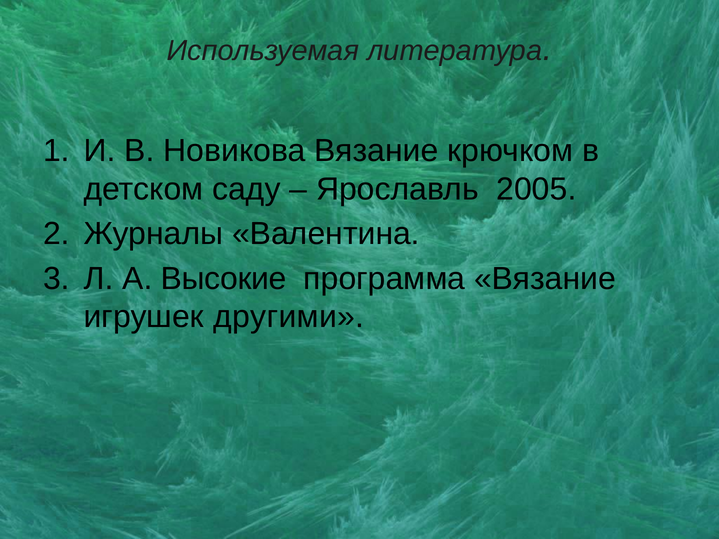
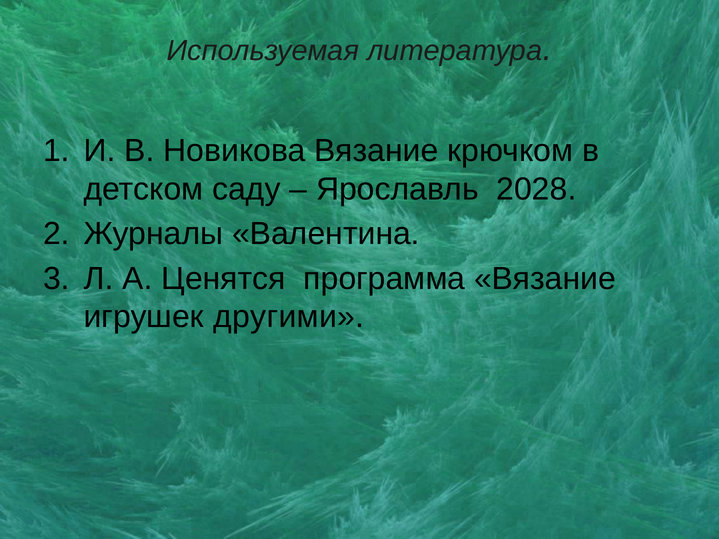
2005: 2005 -> 2028 (536, 189)
Высокие: Высокие -> Ценятся (224, 279)
